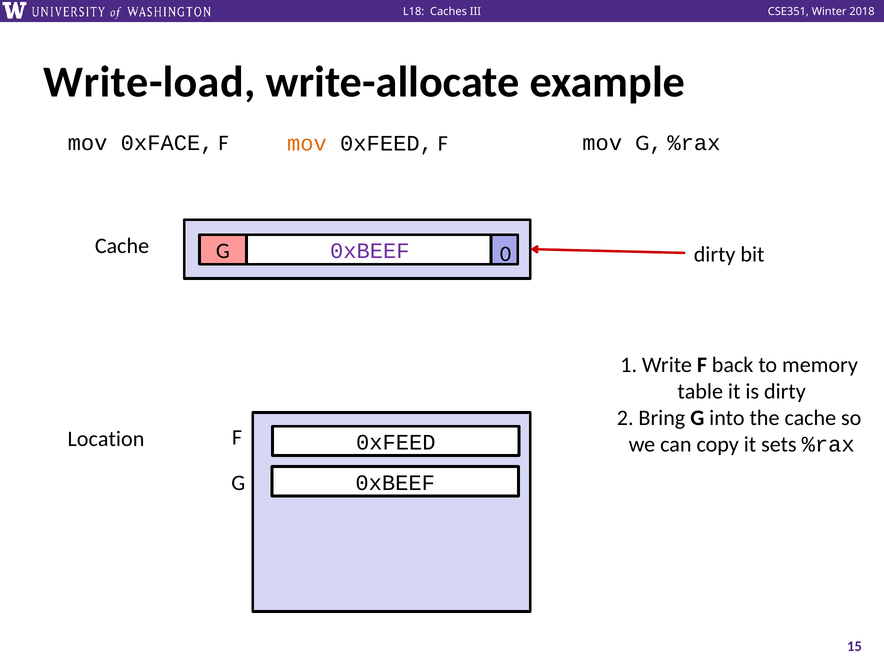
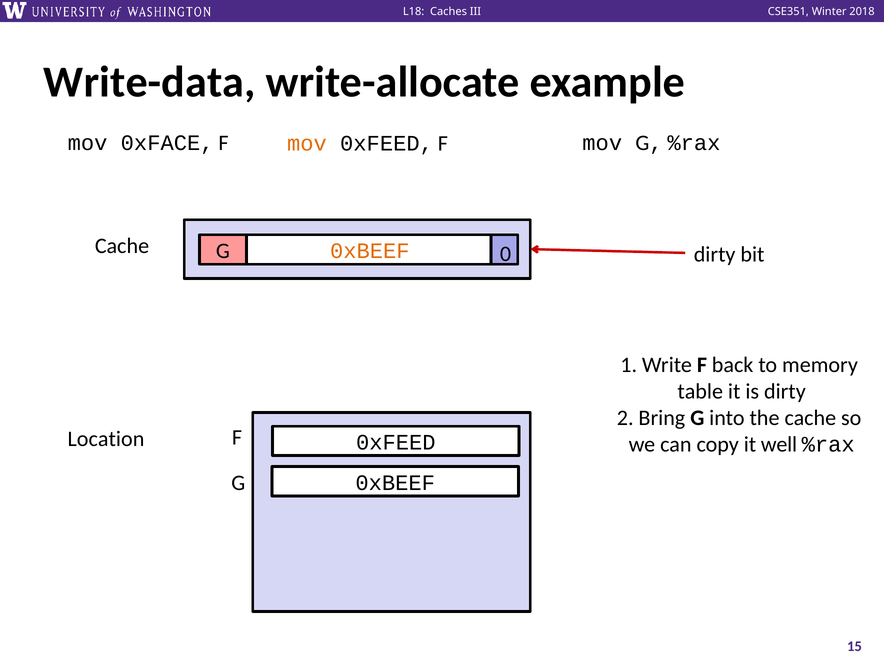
Write-load: Write-load -> Write-data (150, 82)
0xBEEF colour: purple -> orange (370, 251)
sets: sets -> well (779, 445)
